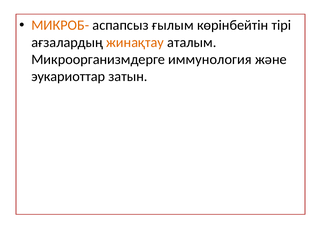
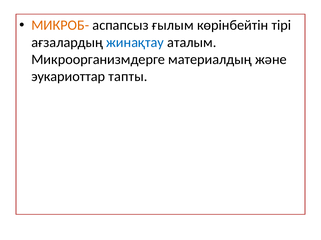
жинақтау colour: orange -> blue (135, 43)
иммунология: иммунология -> материалдың (210, 60)
затын: затын -> тапты (128, 77)
